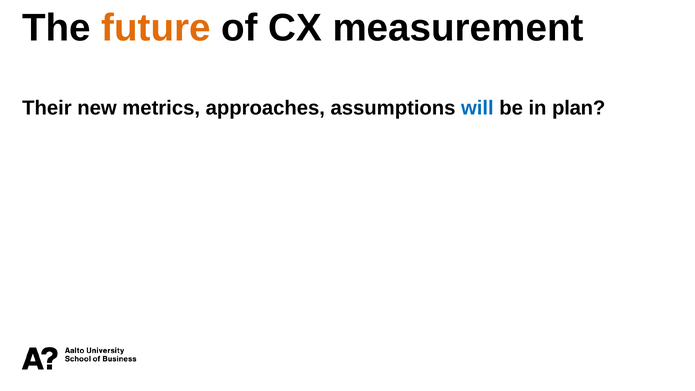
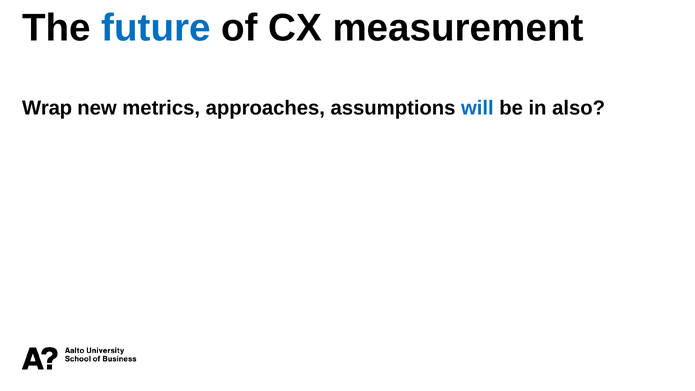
future colour: orange -> blue (156, 28)
Their: Their -> Wrap (47, 108)
plan: plan -> also (579, 108)
